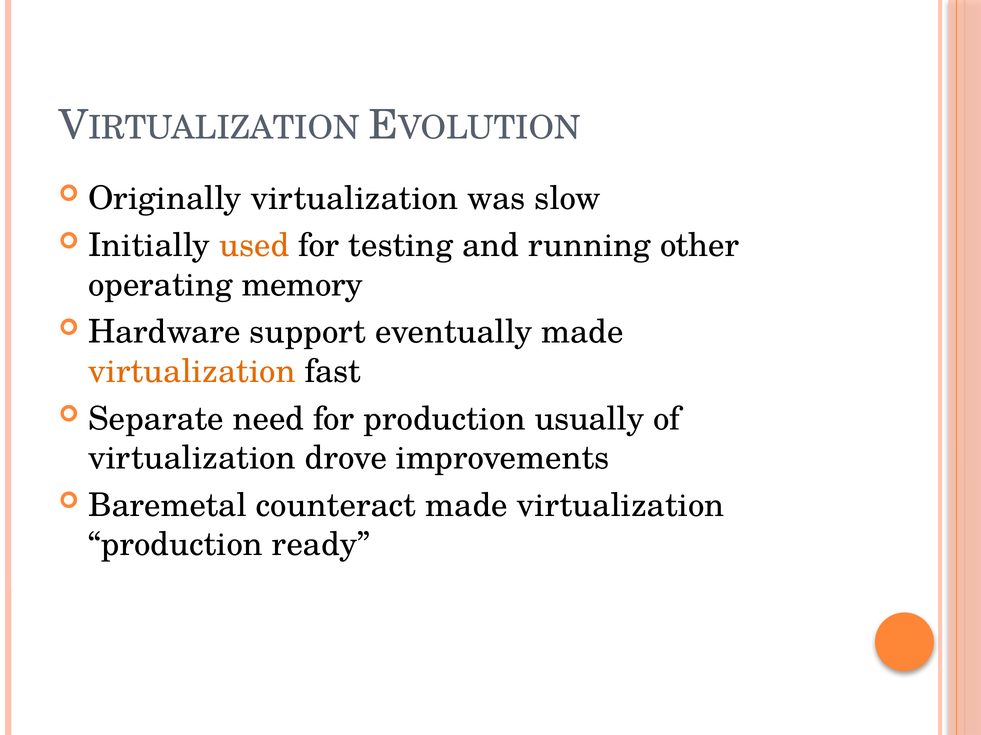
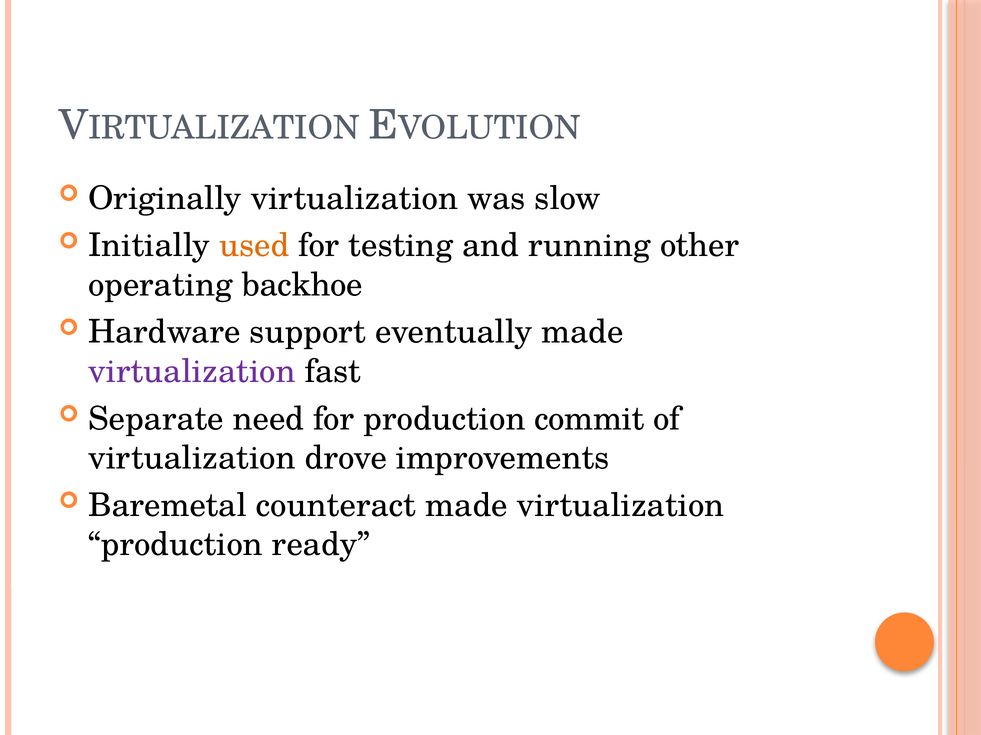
memory: memory -> backhoe (302, 285)
virtualization colour: orange -> purple (192, 372)
usually: usually -> commit (589, 419)
